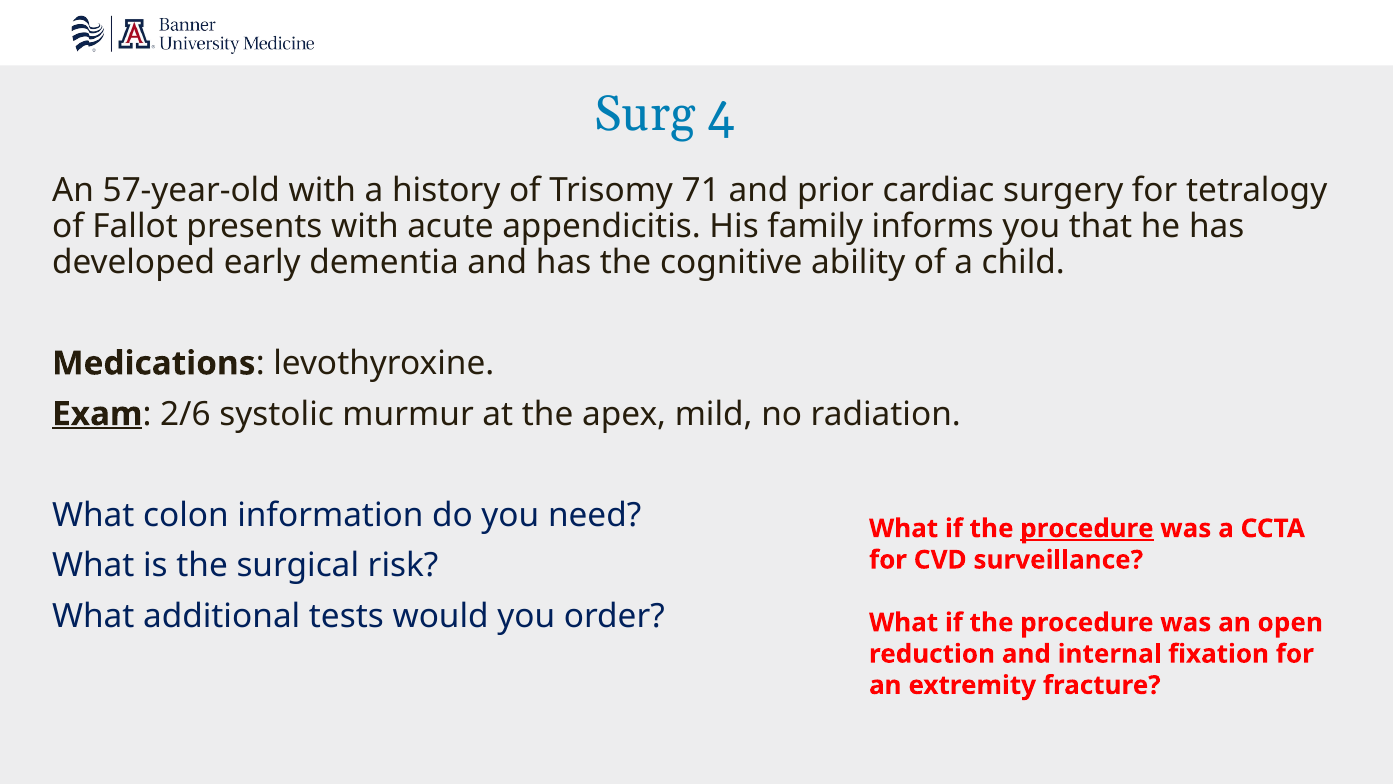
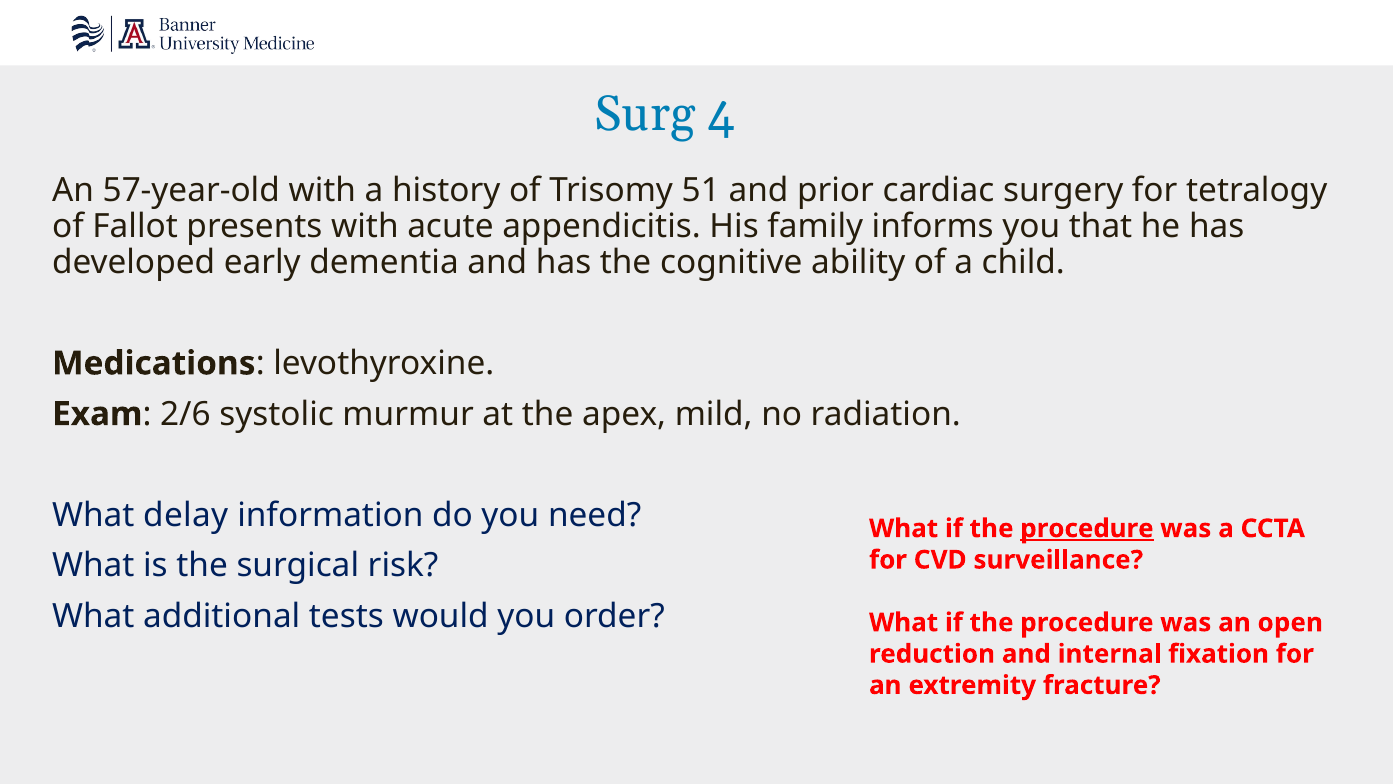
71: 71 -> 51 (701, 190)
Exam underline: present -> none (97, 414)
colon: colon -> delay (186, 515)
